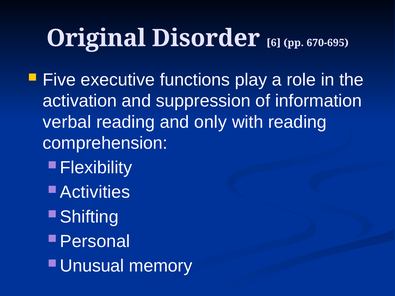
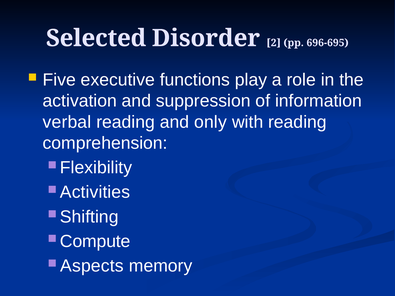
Original: Original -> Selected (96, 38)
6: 6 -> 2 (274, 43)
670-695: 670-695 -> 696-695 (328, 43)
Personal: Personal -> Compute (95, 242)
Unusual: Unusual -> Aspects (92, 266)
